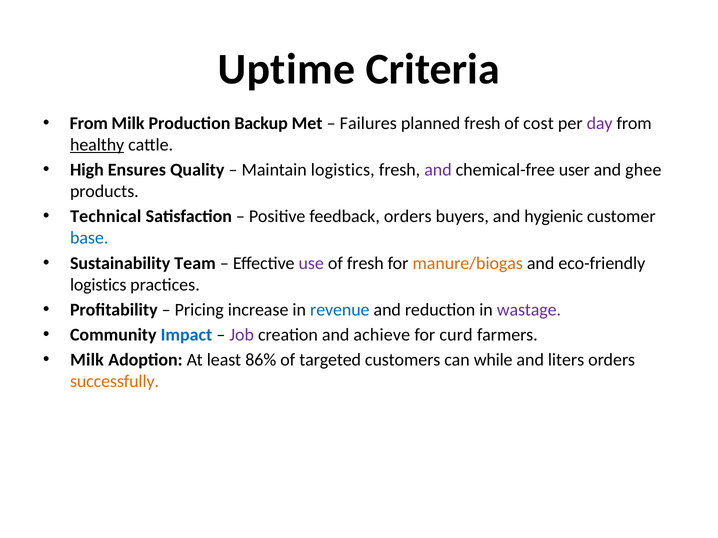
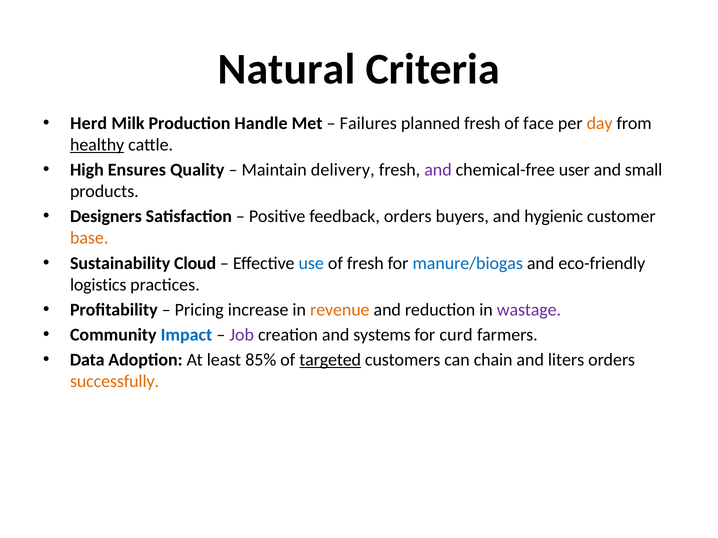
Uptime: Uptime -> Natural (287, 70)
From: From -> Herd (89, 123)
Backup: Backup -> Handle (261, 123)
cost: cost -> face (539, 123)
day colour: purple -> orange (600, 123)
Maintain logistics: logistics -> delivery (343, 170)
ghee: ghee -> small (644, 170)
Technical: Technical -> Designers (106, 217)
base colour: blue -> orange (89, 238)
Team: Team -> Cloud (195, 263)
use colour: purple -> blue (311, 263)
manure/biogas colour: orange -> blue (468, 263)
revenue colour: blue -> orange (340, 310)
achieve: achieve -> systems (382, 335)
Milk: Milk -> Data (87, 360)
86%: 86% -> 85% (261, 360)
targeted underline: none -> present (330, 360)
while: while -> chain (493, 360)
